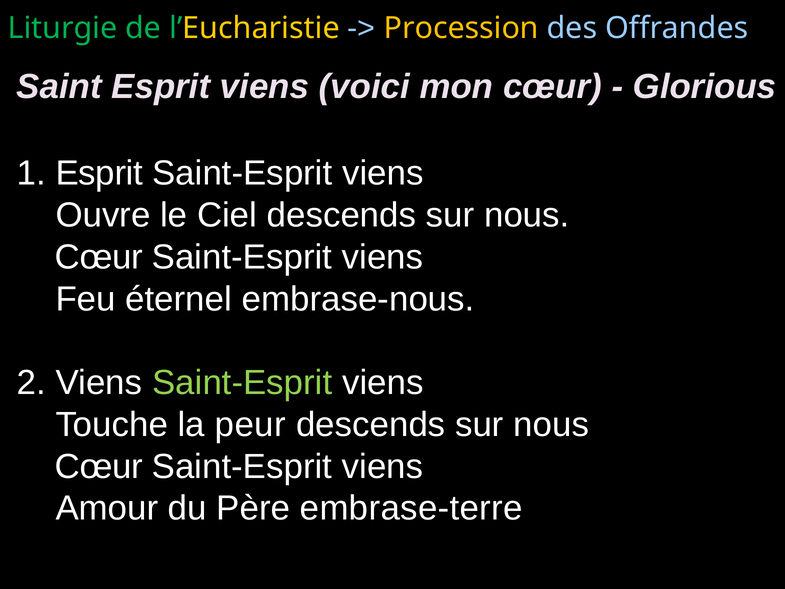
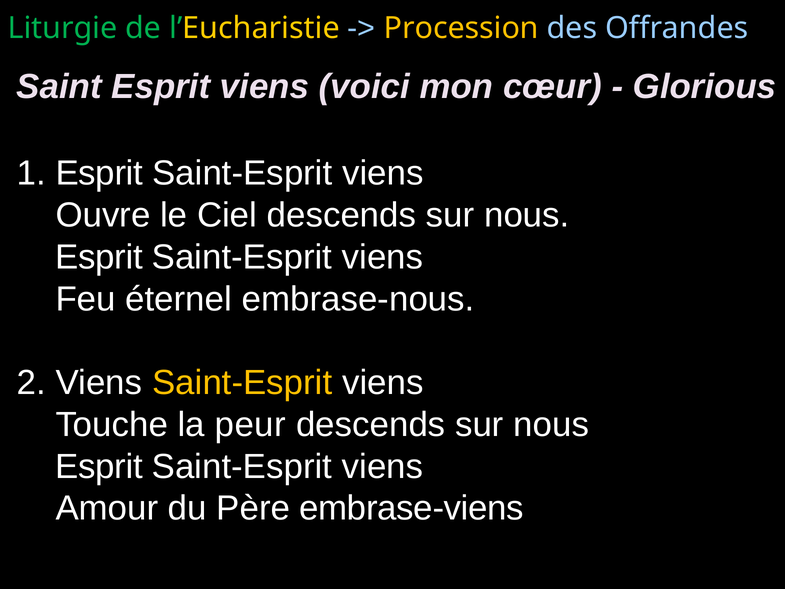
Cœur: Cœur -> Esprit (99, 257)
Saint-Esprit colour: light green -> yellow (242, 383)
Cœur: Cœur -> Esprit (99, 466)
embrase-terre: embrase-terre -> embrase-viens (412, 508)
